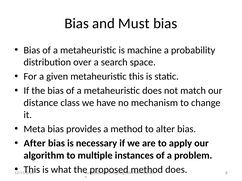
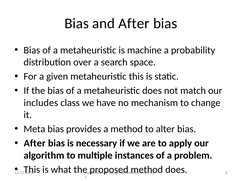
and Must: Must -> After (134, 23)
distance: distance -> includes (41, 103)
